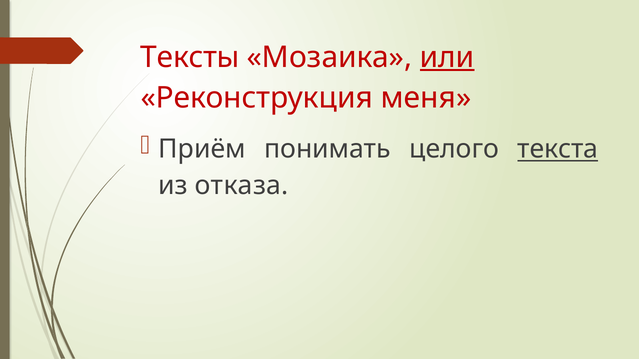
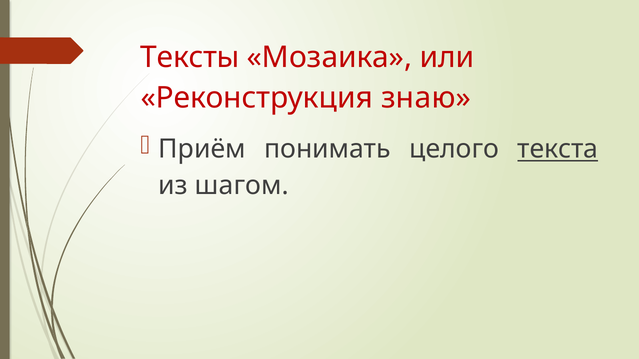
или underline: present -> none (447, 57)
меня: меня -> знаю (426, 98)
отказа: отказа -> шагом (242, 186)
